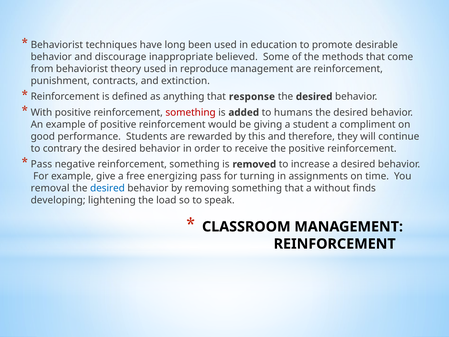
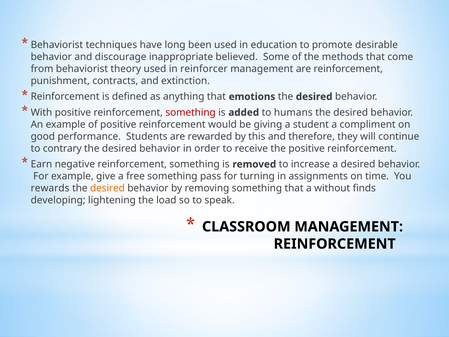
reproduce: reproduce -> reinforcer (204, 69)
response: response -> emotions (252, 97)
Pass: Pass -> Earn (41, 164)
free energizing: energizing -> something (172, 176)
removal: removal -> rewards (50, 188)
desired colour: blue -> orange (107, 188)
